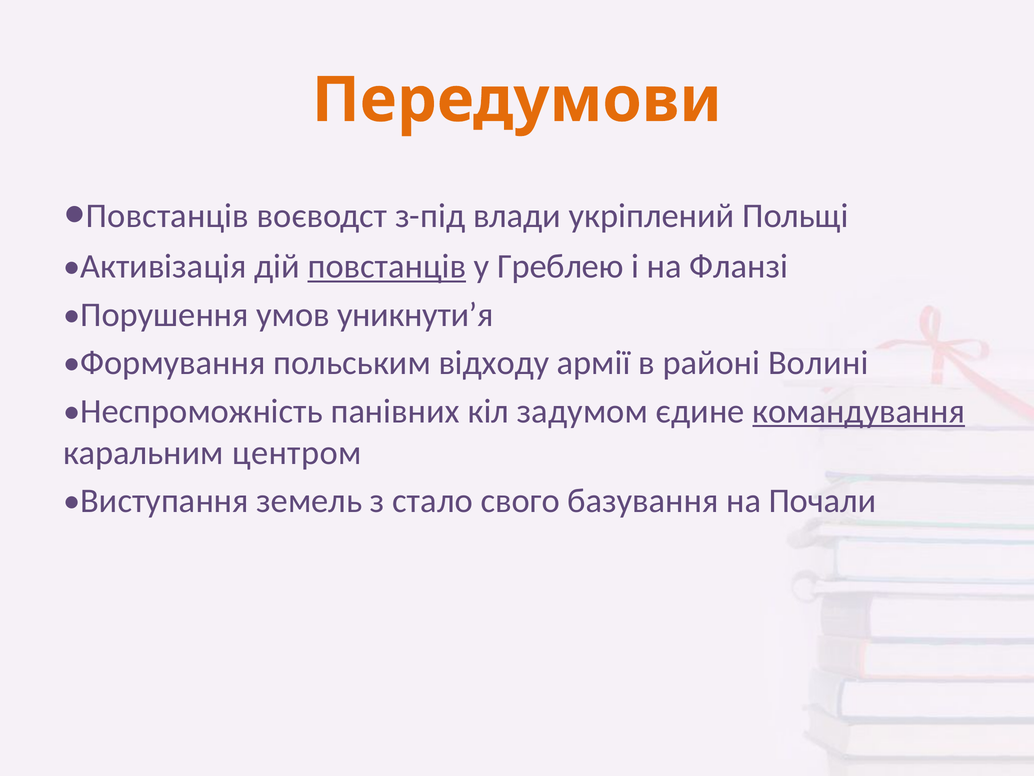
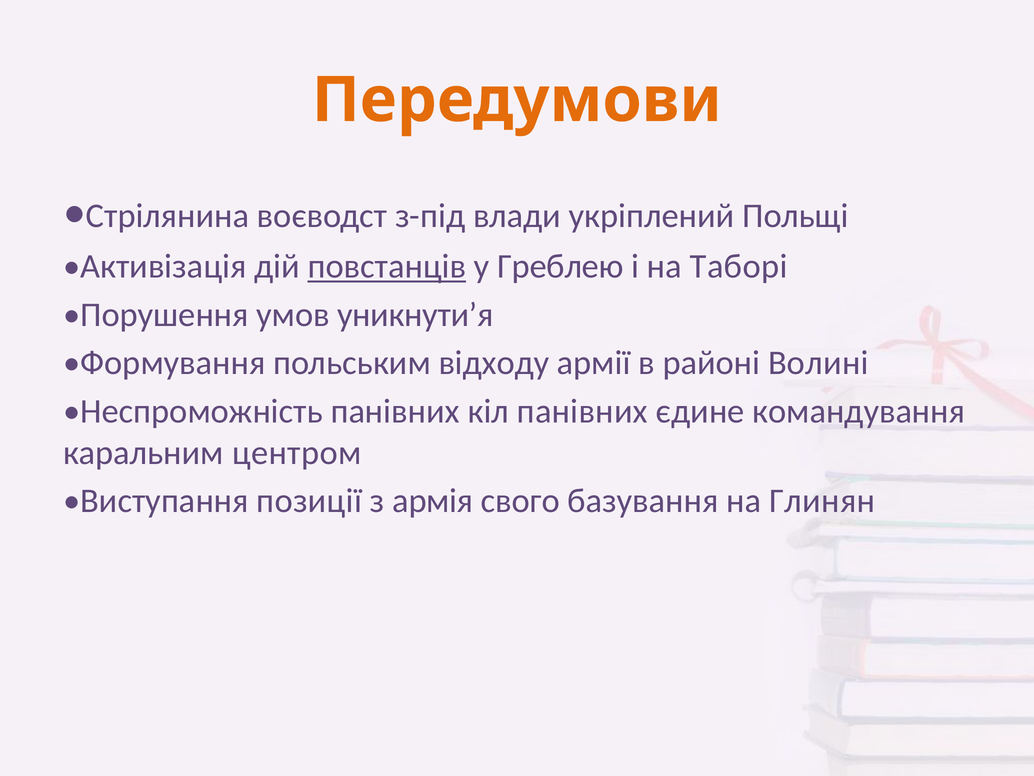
Повстанців: Повстанців -> Стрілянина (168, 216)
Фланзі: Фланзі -> Таборі (739, 266)
кіл задумом: задумом -> панівних (582, 411)
командування underline: present -> none (859, 411)
земель: земель -> позиції (309, 501)
стало: стало -> армія (433, 501)
Почали: Почали -> Глинян (822, 501)
